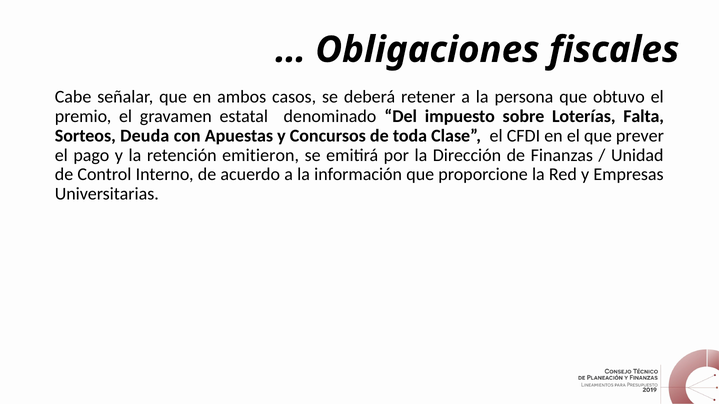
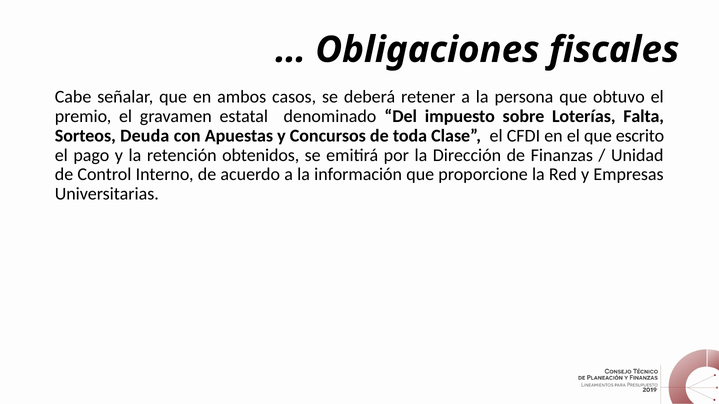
prever: prever -> escrito (640, 136)
emitieron: emitieron -> obtenidos (261, 155)
